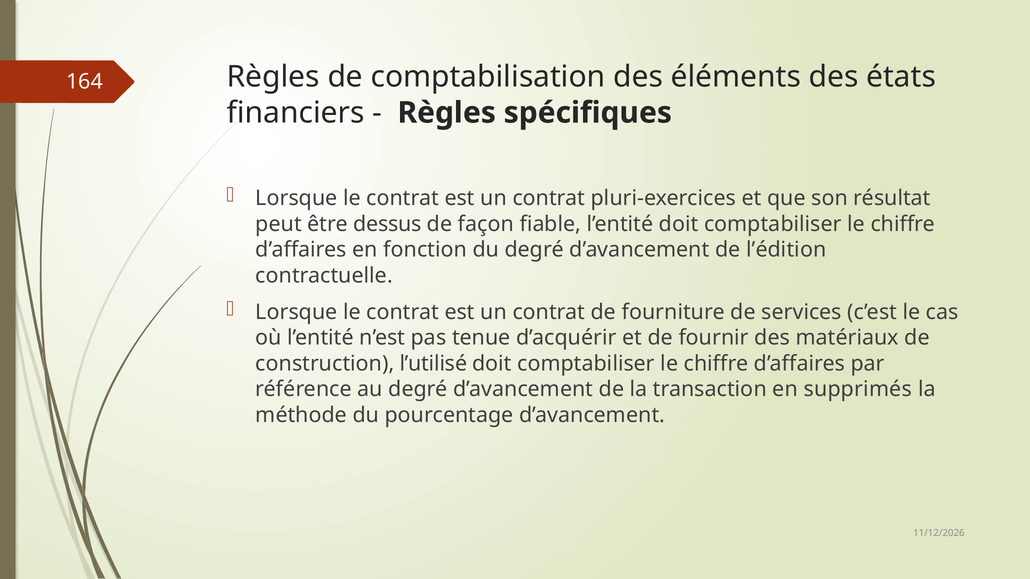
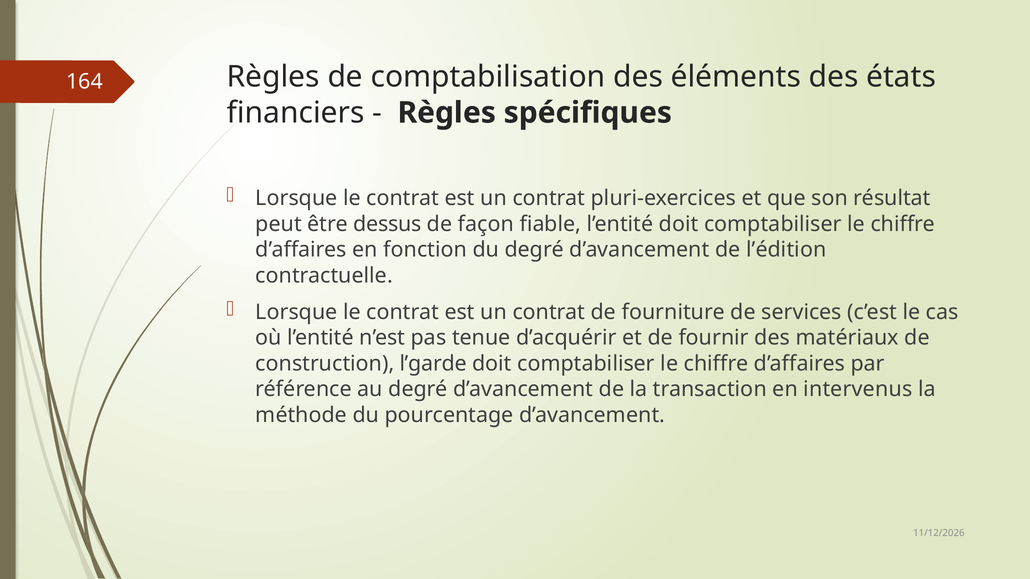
l’utilisé: l’utilisé -> l’garde (433, 364)
supprimés: supprimés -> intervenus (858, 390)
